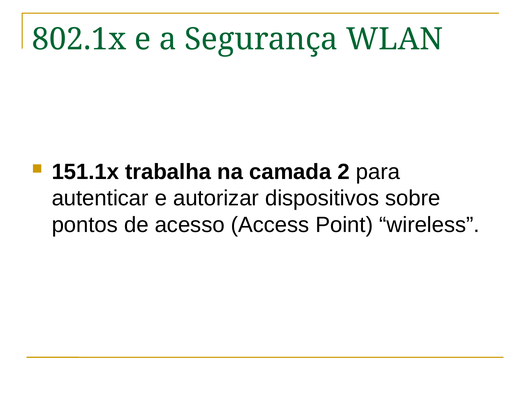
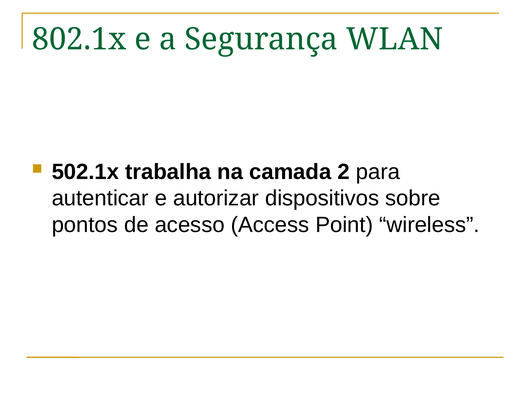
151.1x: 151.1x -> 502.1x (85, 172)
